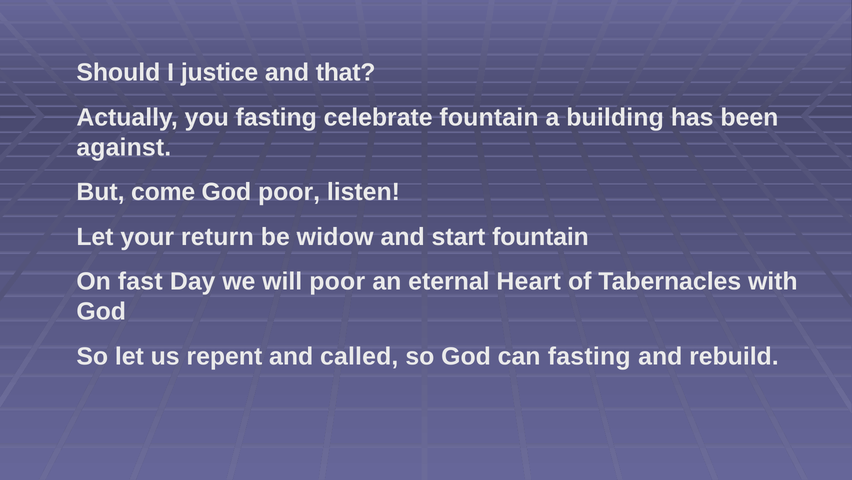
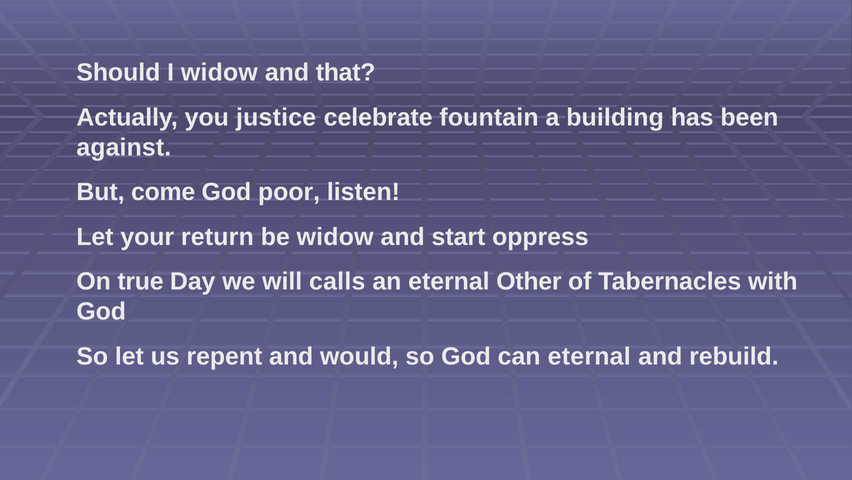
I justice: justice -> widow (219, 73)
you fasting: fasting -> justice (276, 117)
start fountain: fountain -> oppress (540, 237)
fast: fast -> true (140, 281)
will poor: poor -> calls (337, 281)
Heart: Heart -> Other (529, 281)
called: called -> would (359, 356)
can fasting: fasting -> eternal (589, 356)
